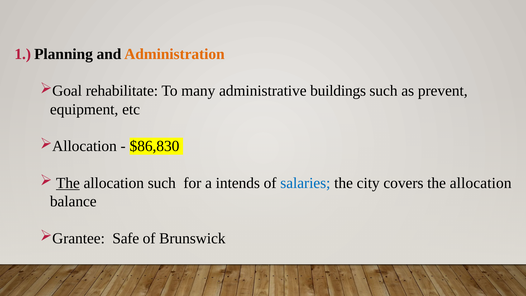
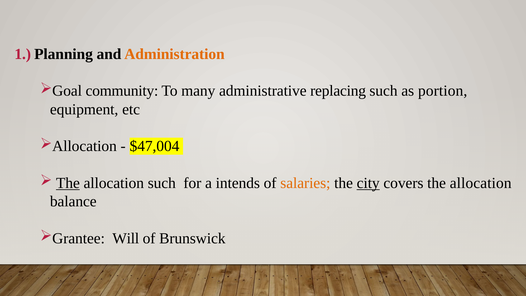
rehabilitate: rehabilitate -> community (122, 91)
buildings: buildings -> replacing (338, 91)
prevent: prevent -> portion (443, 91)
$86,830: $86,830 -> $47,004 (154, 146)
salaries colour: blue -> orange (305, 183)
city underline: none -> present (368, 183)
Safe: Safe -> Will (126, 238)
